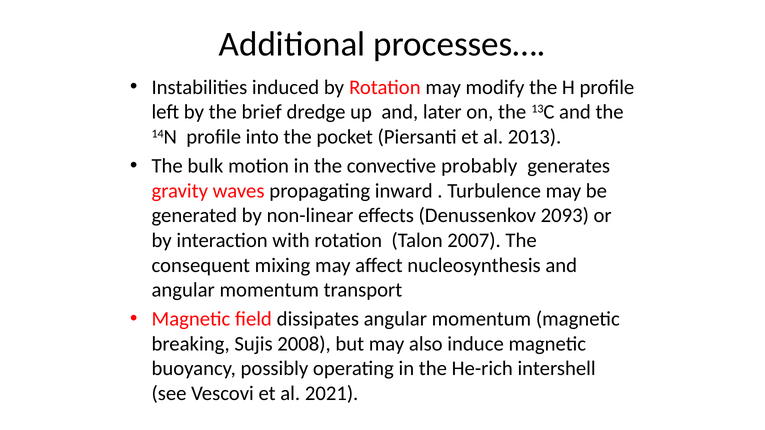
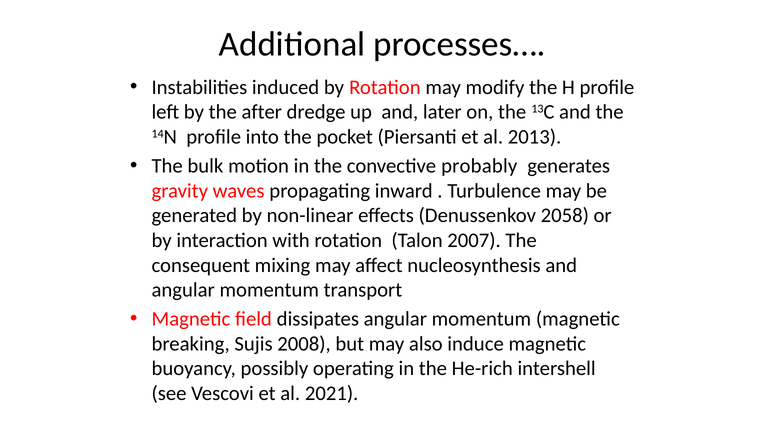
brief: brief -> after (262, 112)
2093: 2093 -> 2058 (565, 216)
